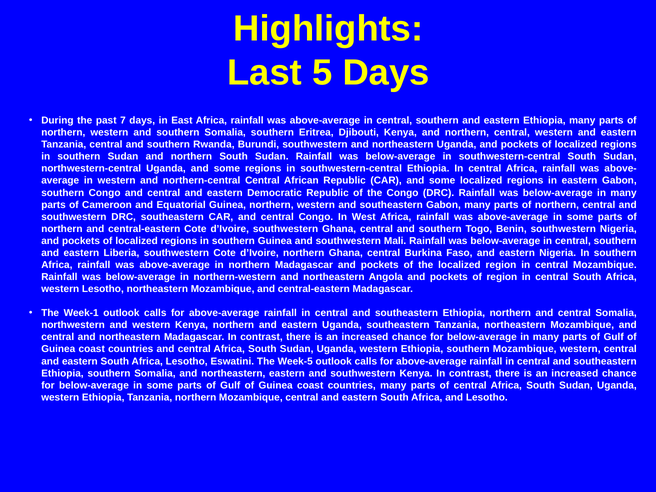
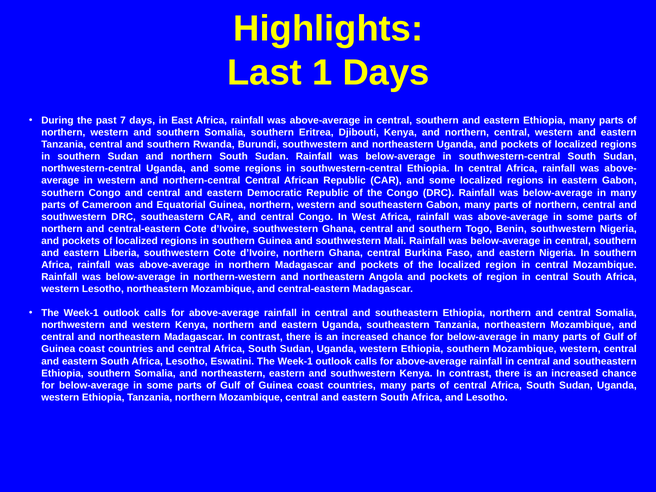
5: 5 -> 1 (322, 73)
Eswatini The Week-5: Week-5 -> Week-1 (295, 361)
